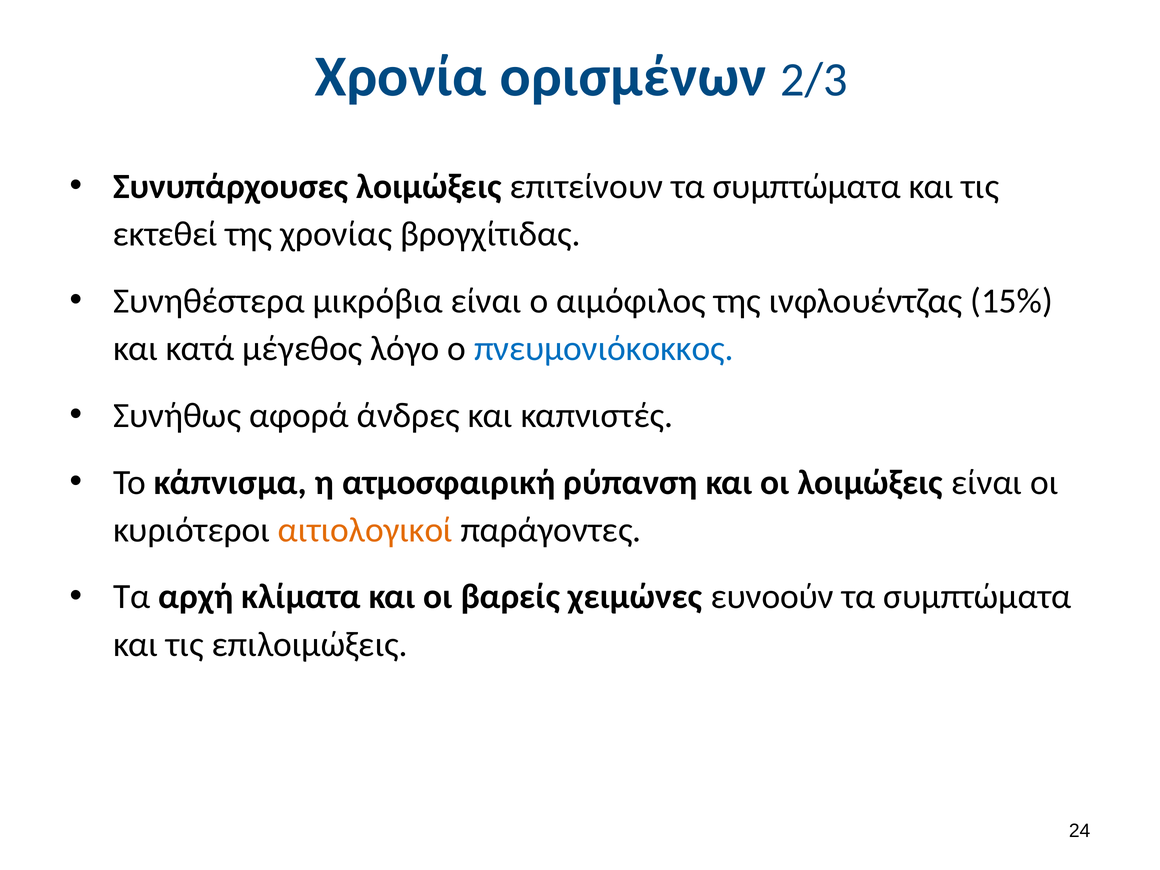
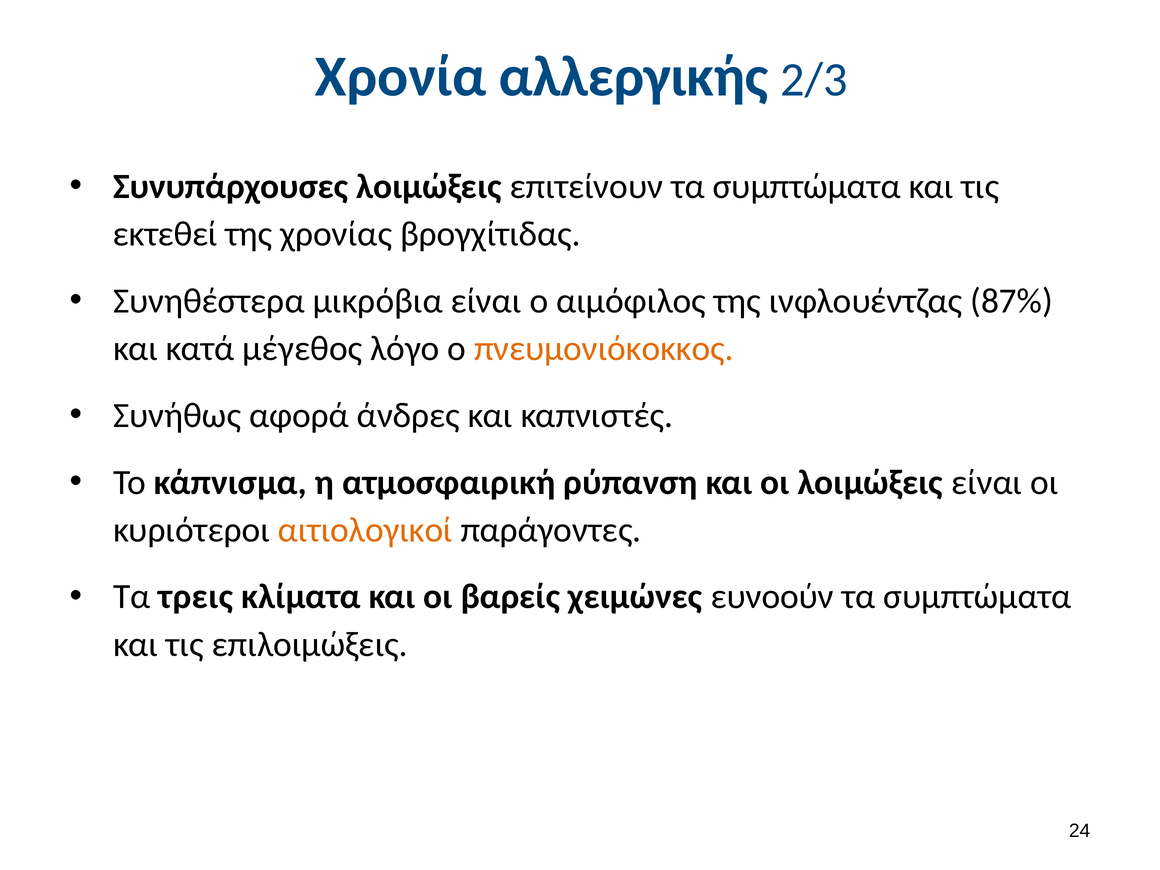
ορισμένων: ορισμένων -> αλλεργικής (634, 76)
15%: 15% -> 87% (1012, 301)
πνευμονιόκοκκος colour: blue -> orange (604, 348)
αρχή: αρχή -> τρεις (196, 597)
